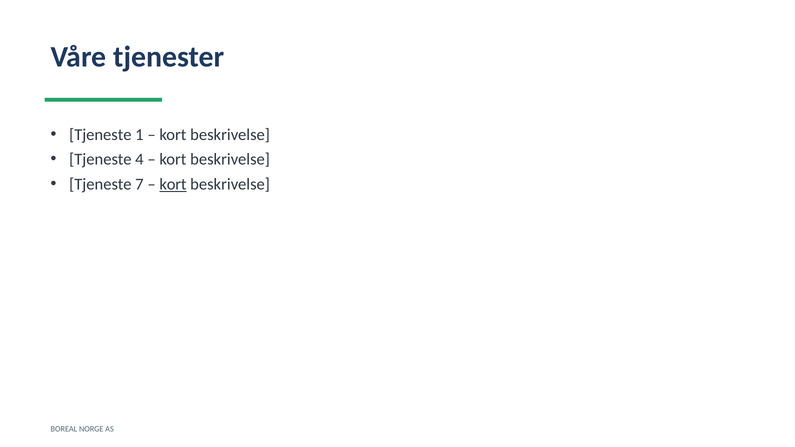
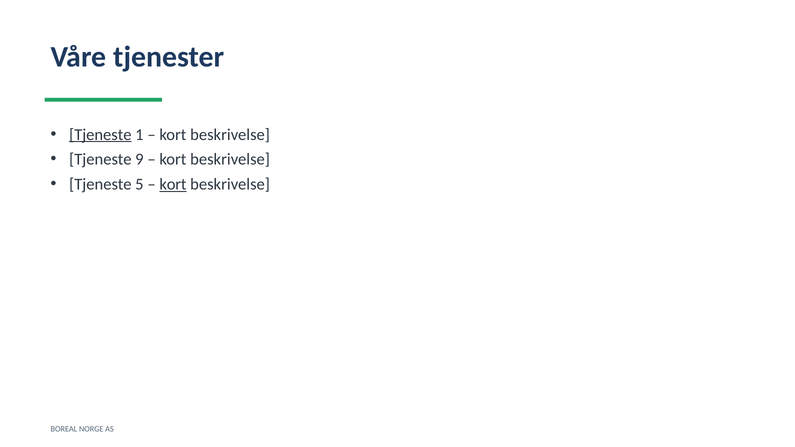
Tjeneste underline: none -> present (100, 135)
4: 4 -> 9 (139, 160)
7: 7 -> 5 (139, 184)
